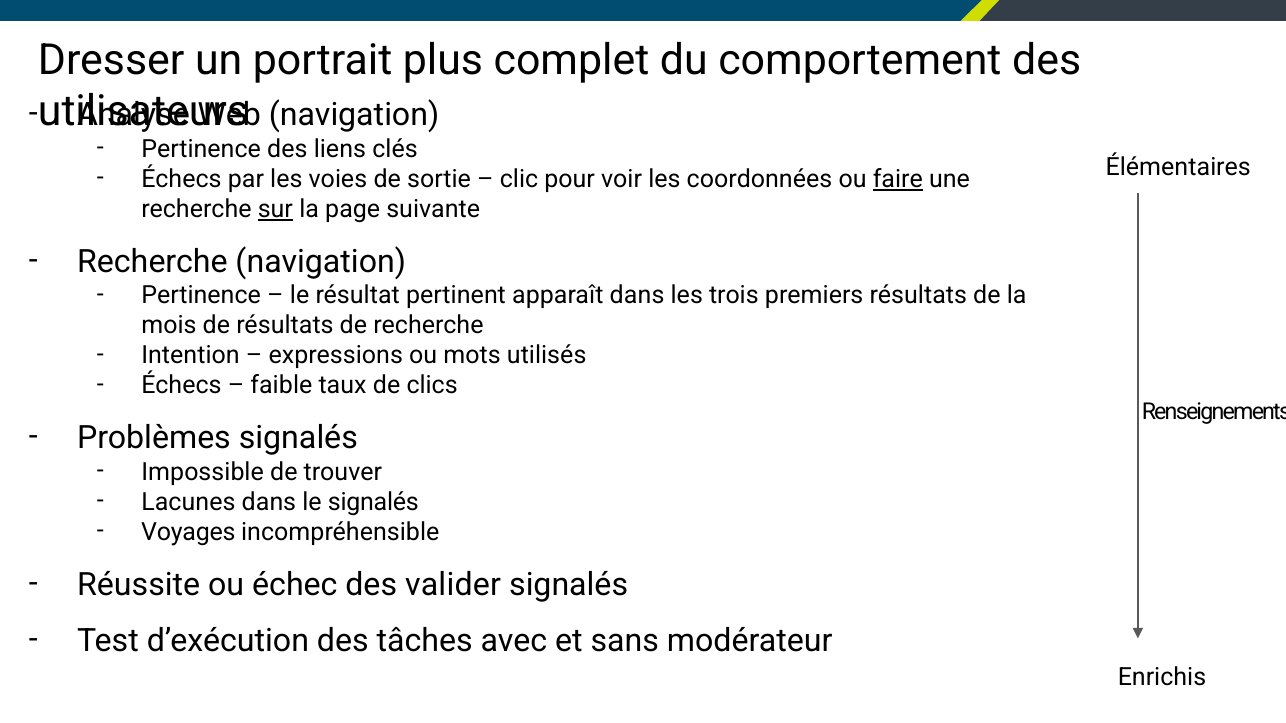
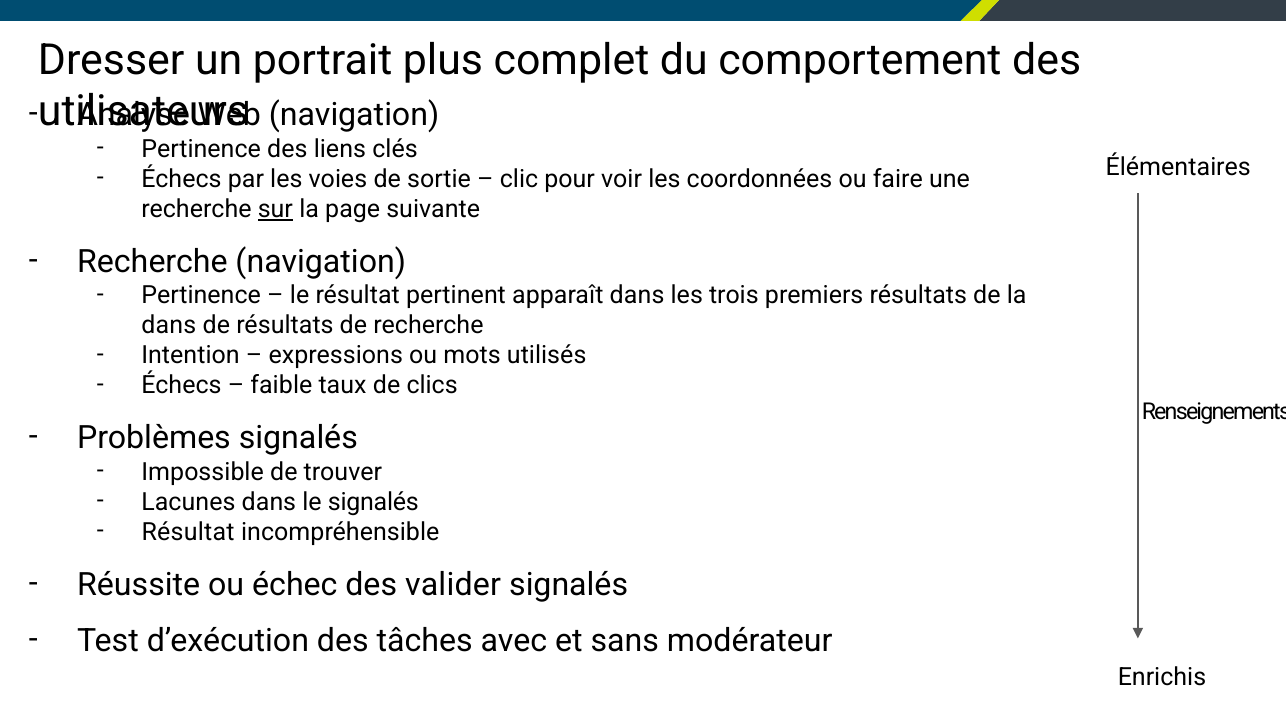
faire underline: present -> none (898, 179)
mois: mois -> dans (169, 326)
Voyages: Voyages -> Résultat (188, 532)
